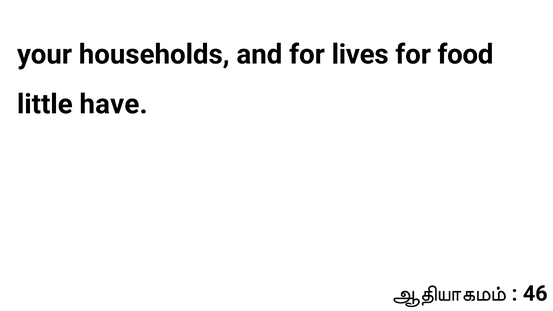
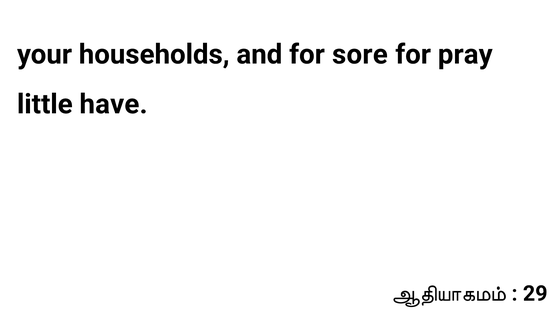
lives: lives -> sore (360, 54)
food: food -> pray (465, 54)
46: 46 -> 29 (535, 294)
